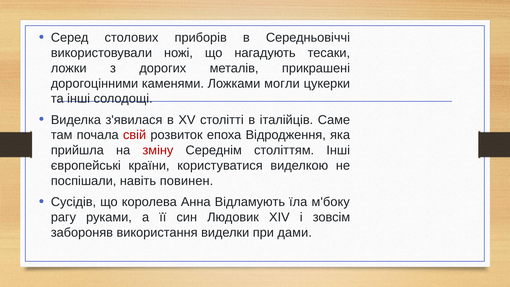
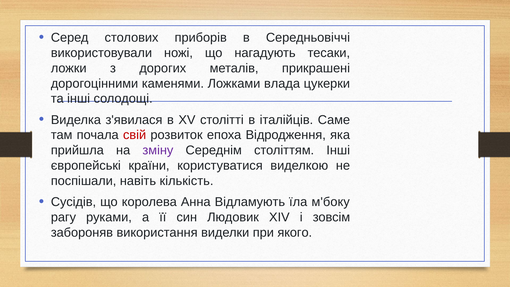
могли: могли -> влада (282, 83)
зміну colour: red -> purple (158, 150)
повинен: повинен -> кількість (187, 181)
дами: дами -> якого (295, 233)
